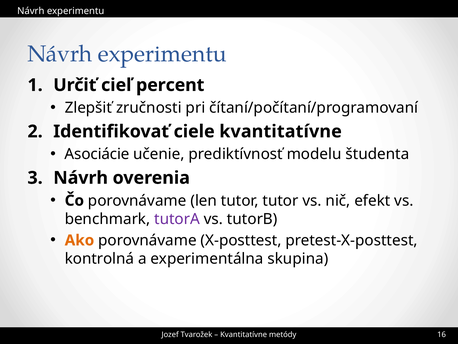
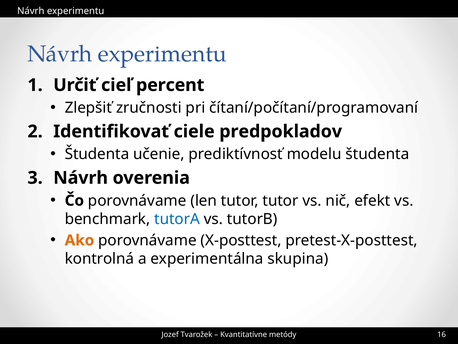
ciele kvantitatívne: kvantitatívne -> predpokladov (281, 131)
Asociácie: Asociácie -> Študenta (97, 154)
tutorA colour: purple -> blue (177, 219)
